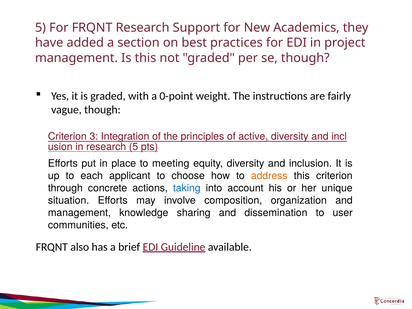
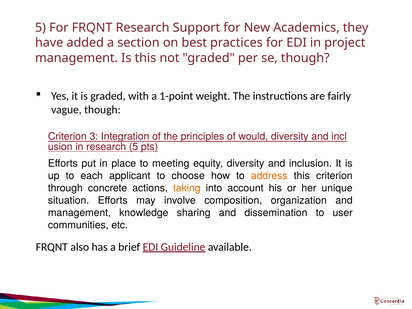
0-point: 0-point -> 1-point (176, 96)
active: active -> would (253, 137)
taking colour: blue -> orange (187, 188)
